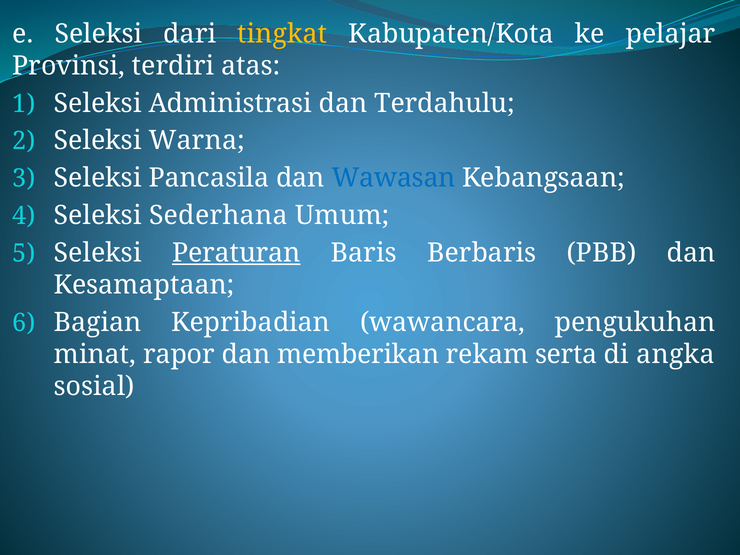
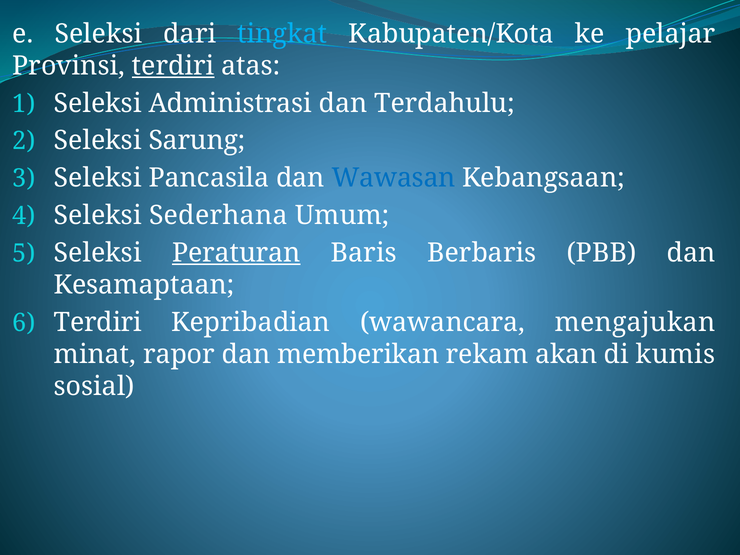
tingkat colour: yellow -> light blue (282, 34)
terdiri underline: none -> present (173, 66)
Warna: Warna -> Sarung (197, 141)
Bagian: Bagian -> Terdiri (98, 322)
pengukuhan: pengukuhan -> mengajukan (635, 322)
serta: serta -> akan (566, 354)
angka: angka -> kumis (676, 354)
